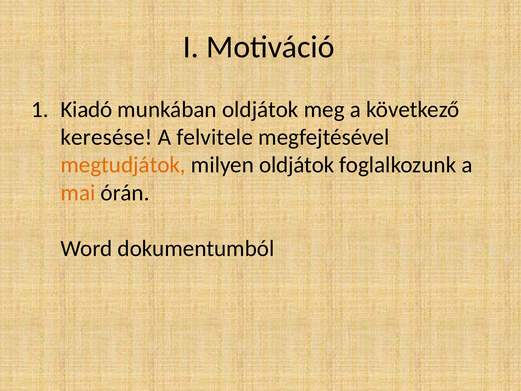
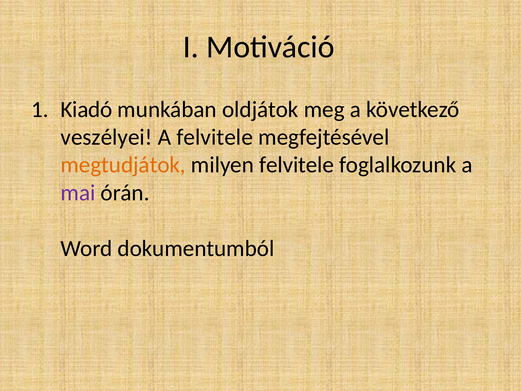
keresése: keresése -> veszélyei (107, 137)
milyen oldjátok: oldjátok -> felvitele (297, 165)
mai colour: orange -> purple (78, 193)
